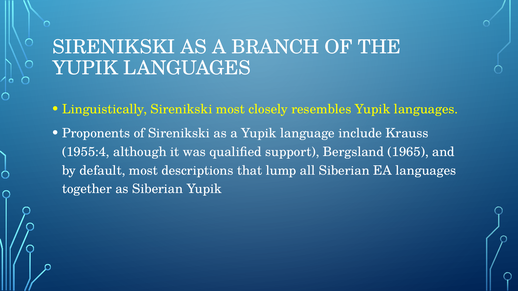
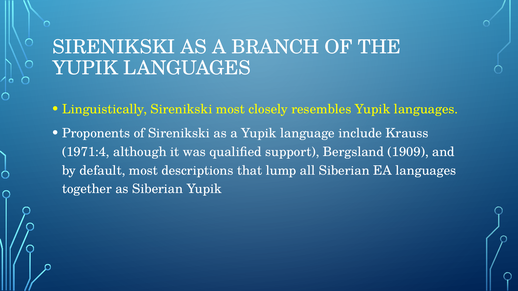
1955:4: 1955:4 -> 1971:4 (86, 152)
1965: 1965 -> 1909 (408, 152)
